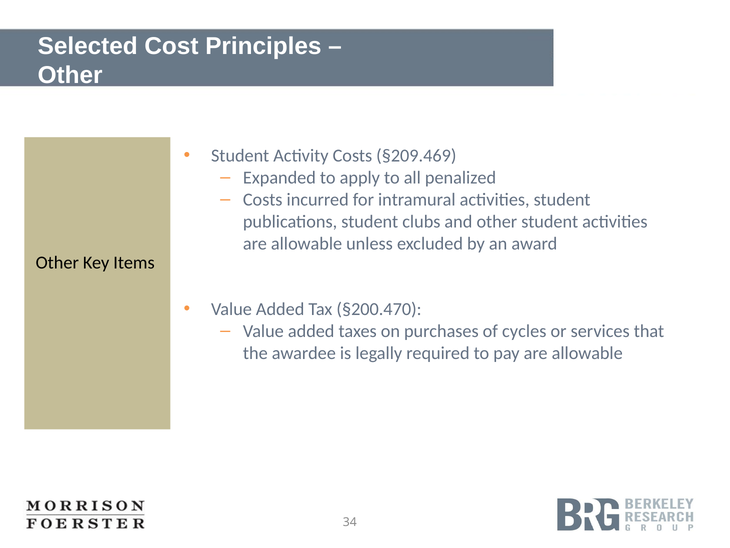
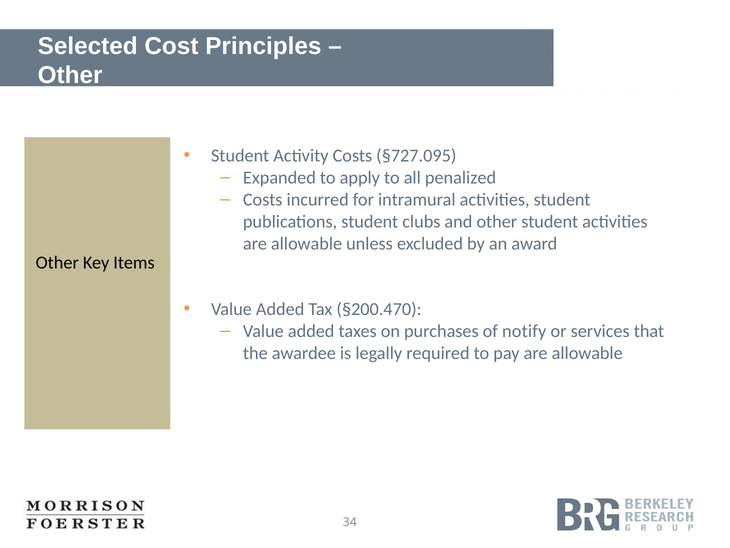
§209.469: §209.469 -> §727.095 (416, 156)
cycles: cycles -> notify (524, 331)
